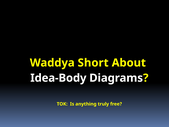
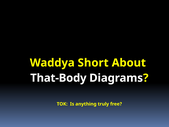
Idea-Body: Idea-Body -> That-Body (58, 78)
